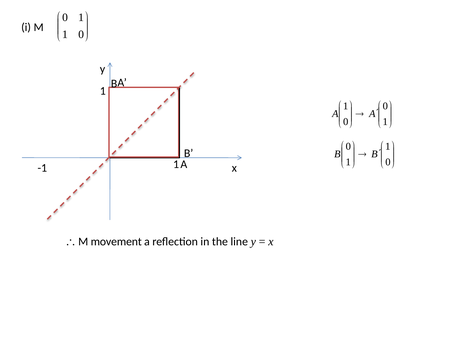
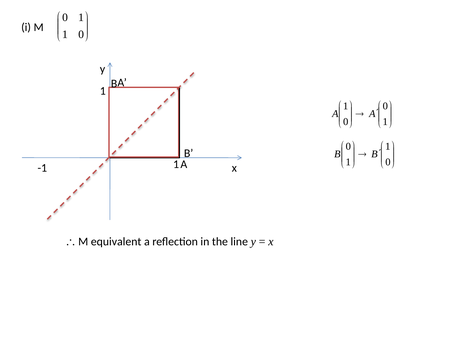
movement: movement -> equivalent (116, 241)
